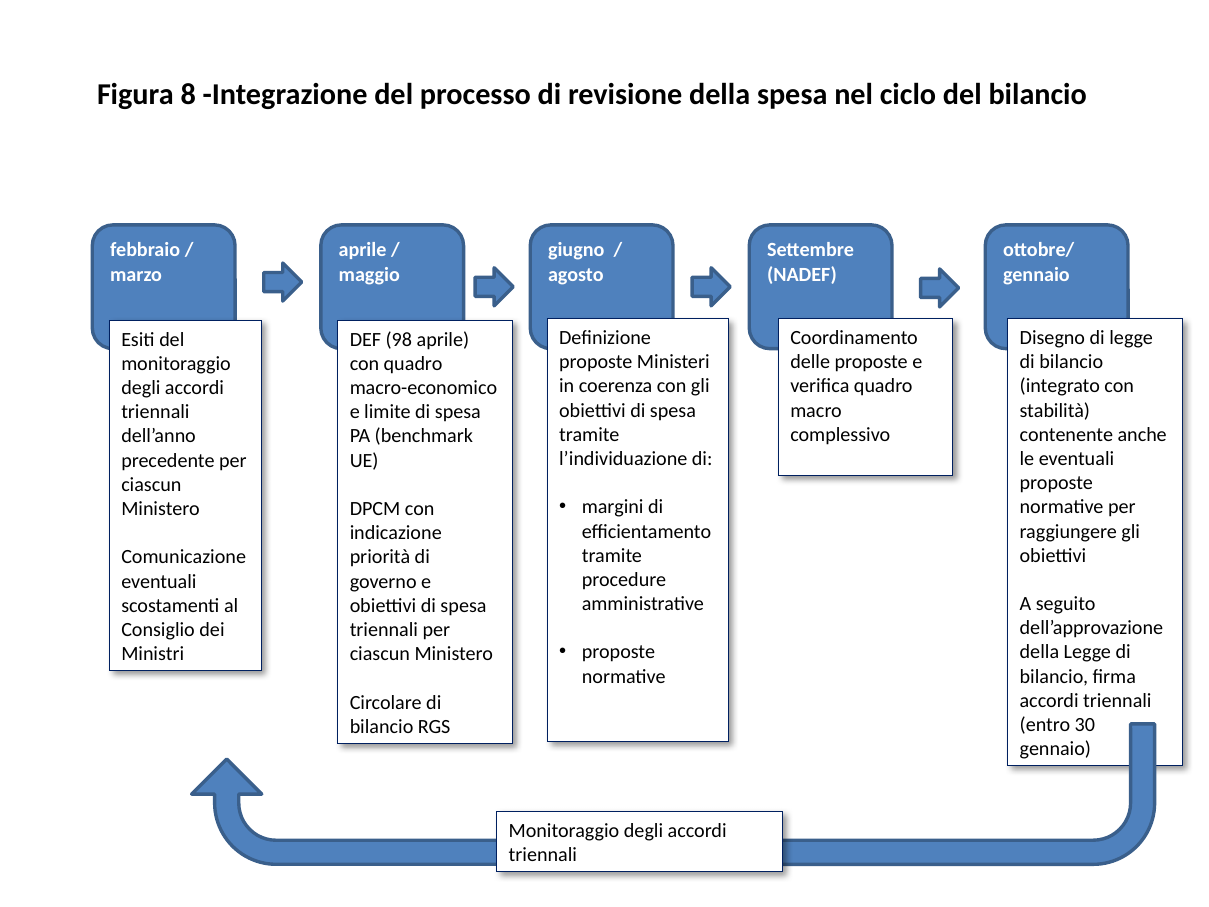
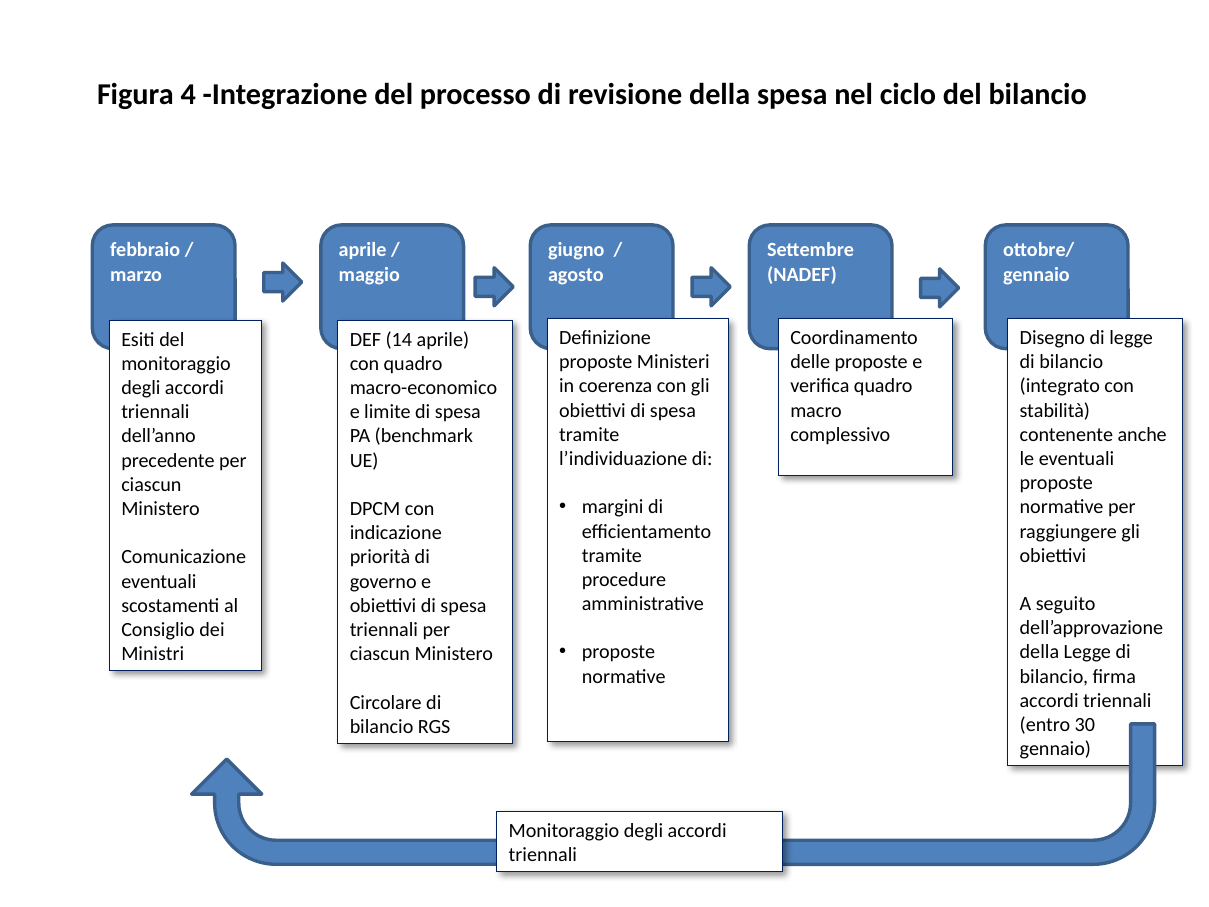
8: 8 -> 4 (188, 95)
98: 98 -> 14 (399, 339)
